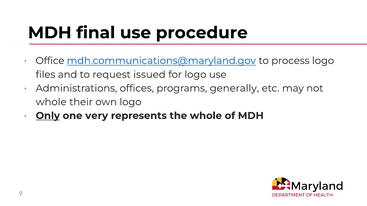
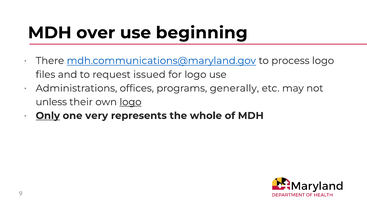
final: final -> over (96, 33)
procedure: procedure -> beginning (202, 33)
Office: Office -> There (50, 61)
whole: whole -> unless (51, 102)
logo underline: none -> present (130, 102)
